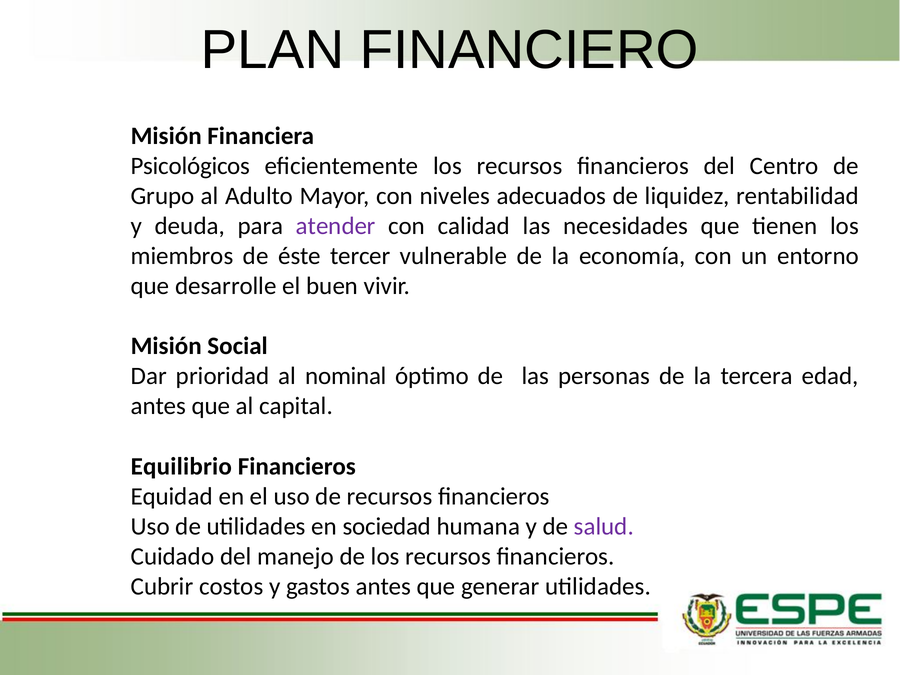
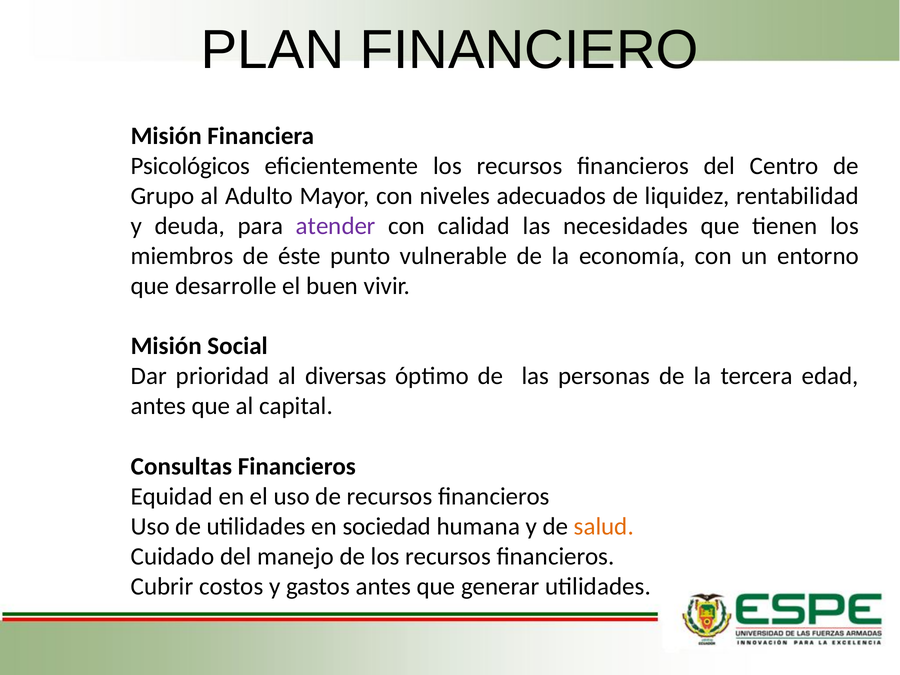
tercer: tercer -> punto (360, 256)
nominal: nominal -> diversas (346, 376)
Equilibrio: Equilibrio -> Consultas (181, 466)
salud colour: purple -> orange (604, 526)
